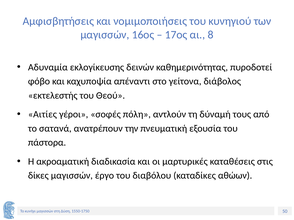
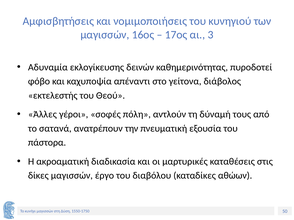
8: 8 -> 3 (211, 35)
Αιτίες: Αιτίες -> Άλλες (42, 115)
